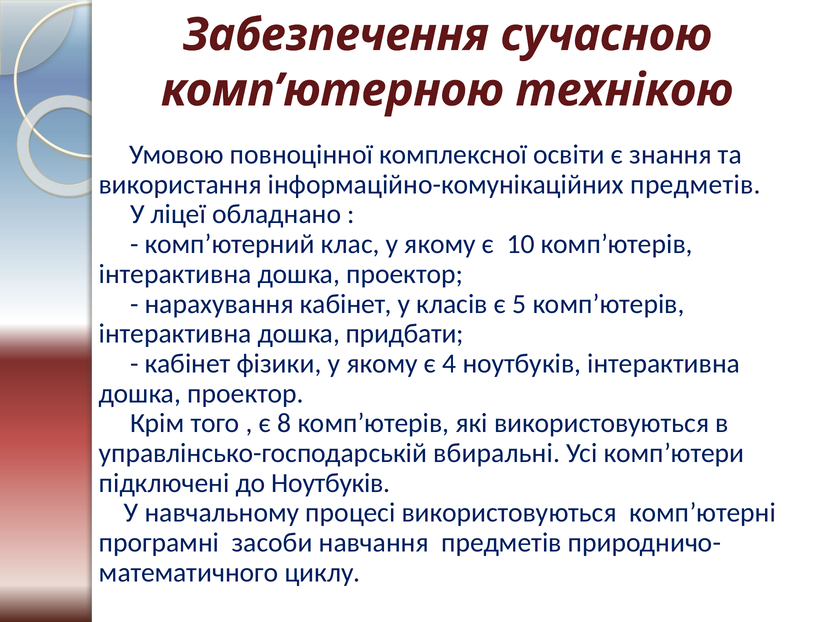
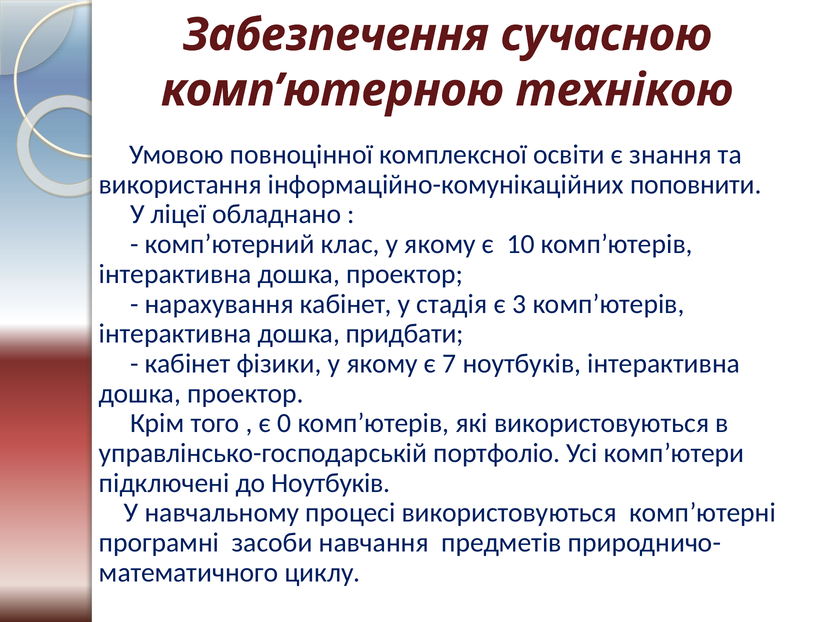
інформаційно-комунікаційних предметів: предметів -> поповнити (696, 184)
класів: класів -> стадія (452, 304)
5: 5 -> 3 (519, 304)
4: 4 -> 7 (449, 363)
8: 8 -> 0 (284, 423)
вбиральні: вбиральні -> портфоліо (497, 453)
